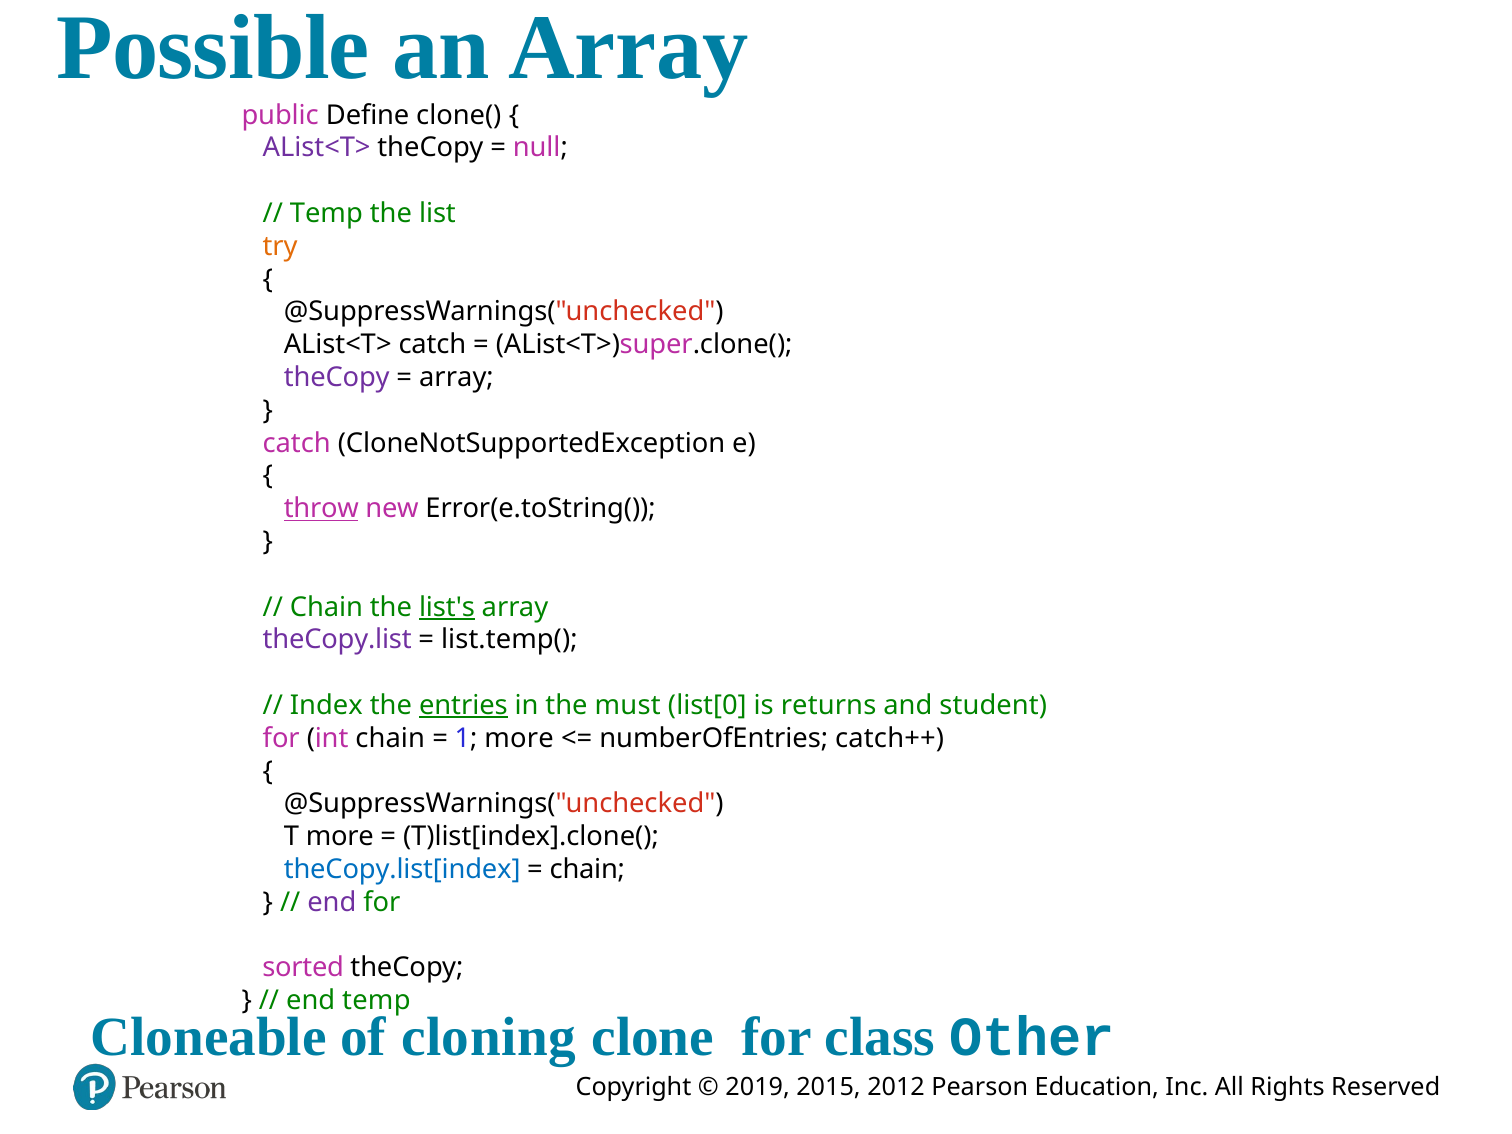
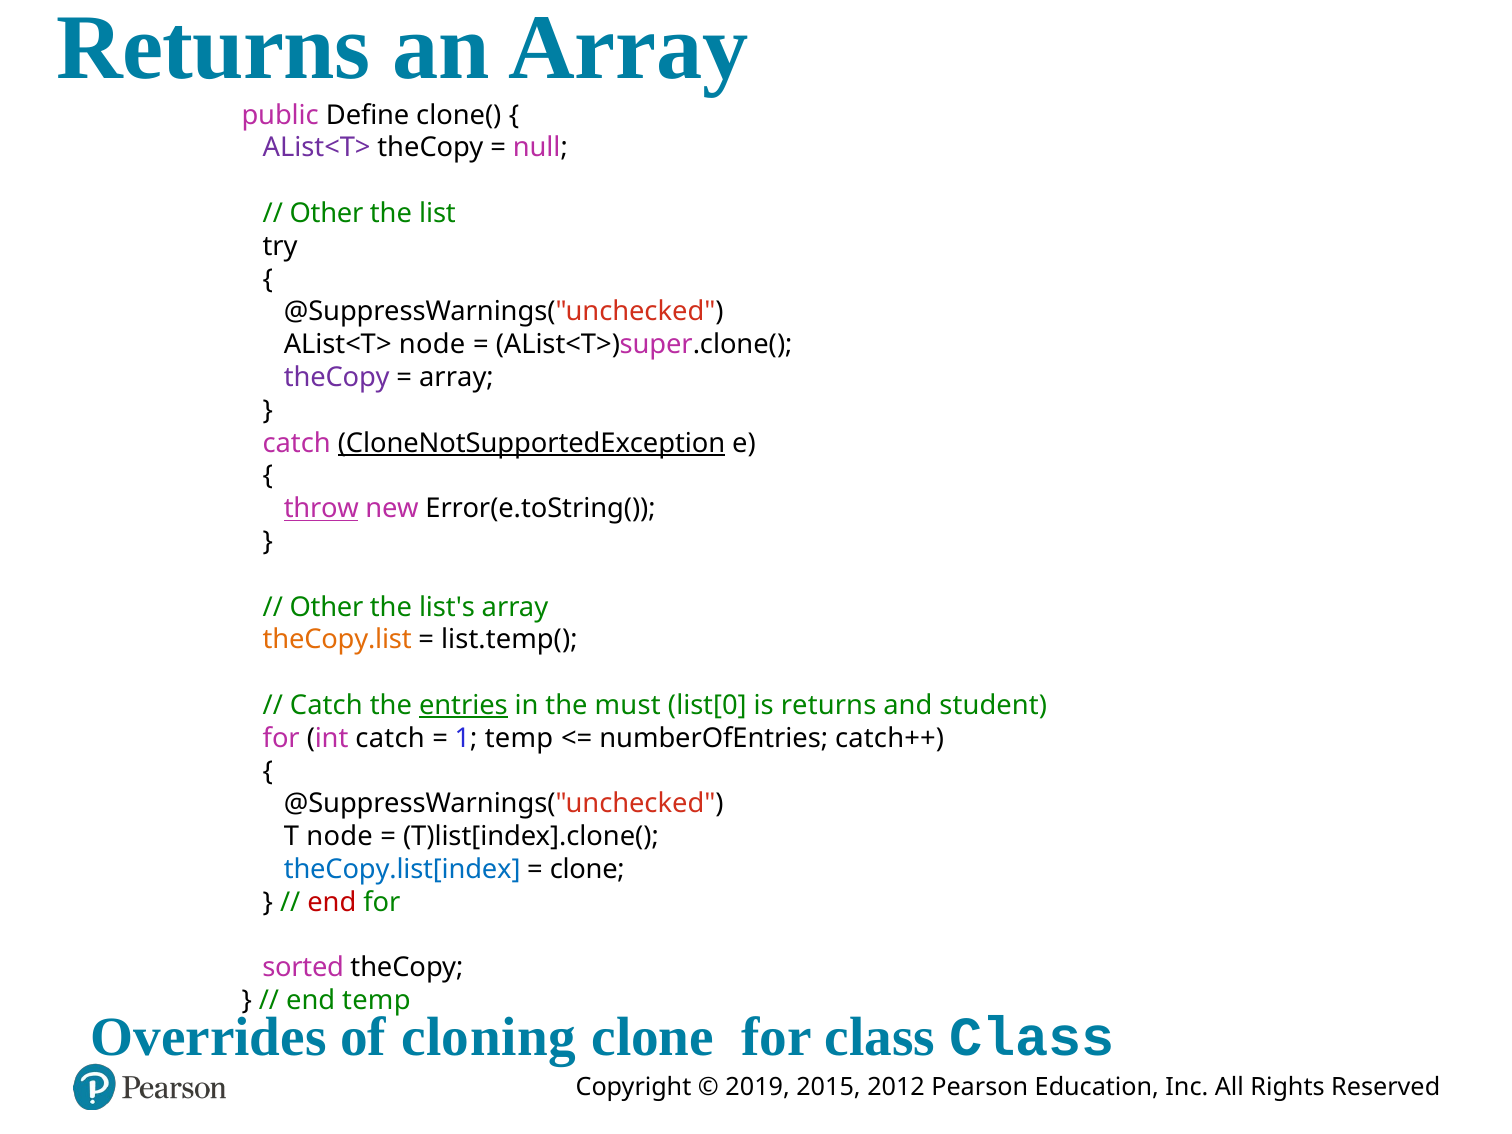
Possible: Possible -> Returns (213, 48)
Temp: Temp -> Other (327, 213)
try colour: orange -> black (280, 246)
AList<T> catch: catch -> node (432, 345)
CloneNotSupportedException underline: none -> present (531, 443)
Chain: Chain -> Other (327, 607)
list's underline: present -> none (447, 607)
theCopy.list colour: purple -> orange (337, 640)
Index: Index -> Catch (326, 705)
int chain: chain -> catch (390, 738)
1 more: more -> temp (519, 738)
T more: more -> node (340, 837)
chain: chain -> clone (587, 869)
end colour: purple -> red (332, 902)
Cloneable: Cloneable -> Overrides (209, 1037)
class Other: Other -> Class (1032, 1037)
